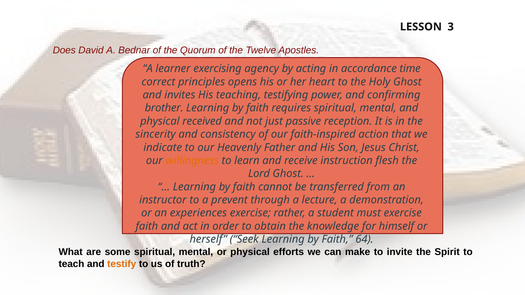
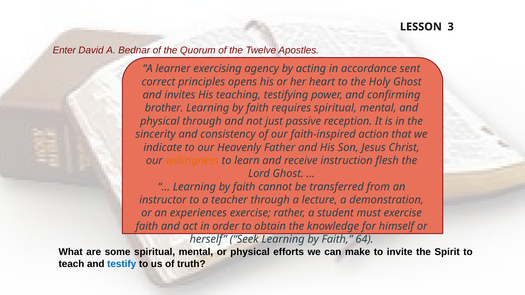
Does: Does -> Enter (64, 50)
time: time -> sent (410, 69)
physical received: received -> through (202, 121)
prevent: prevent -> teacher (229, 200)
testify colour: orange -> blue (122, 264)
